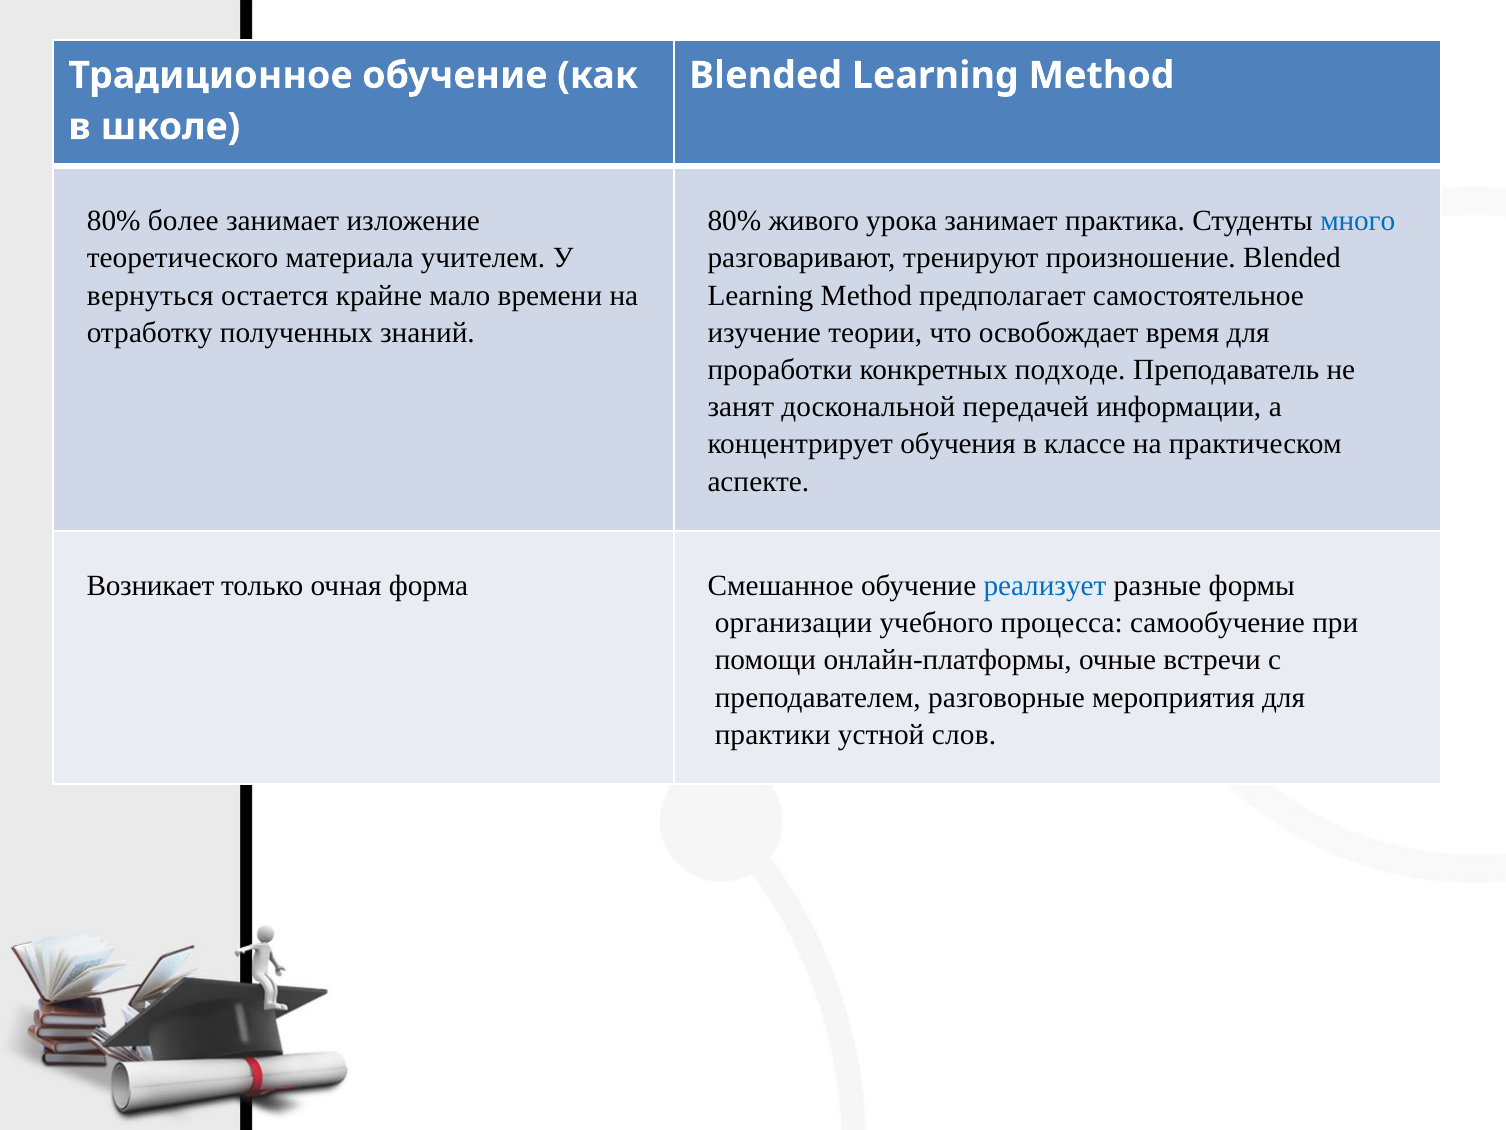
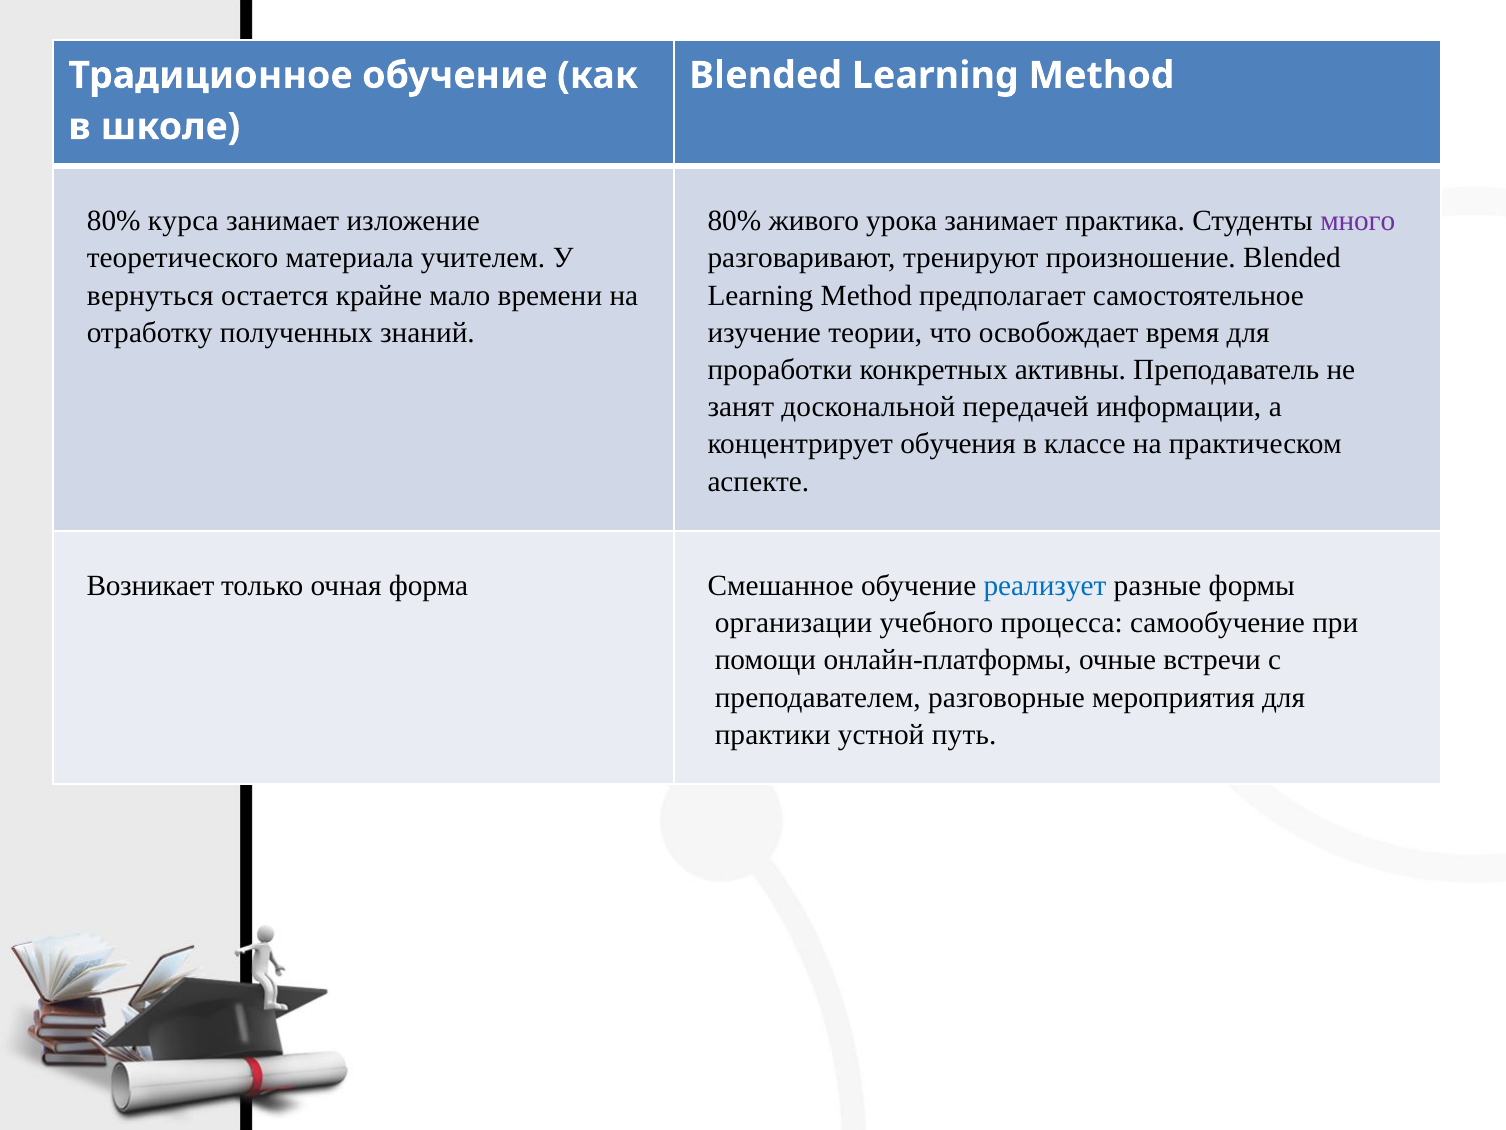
более: более -> курса (183, 221)
много colour: blue -> purple (1358, 221)
подходе: подходе -> активны (1070, 370)
слов: слов -> путь (964, 734)
